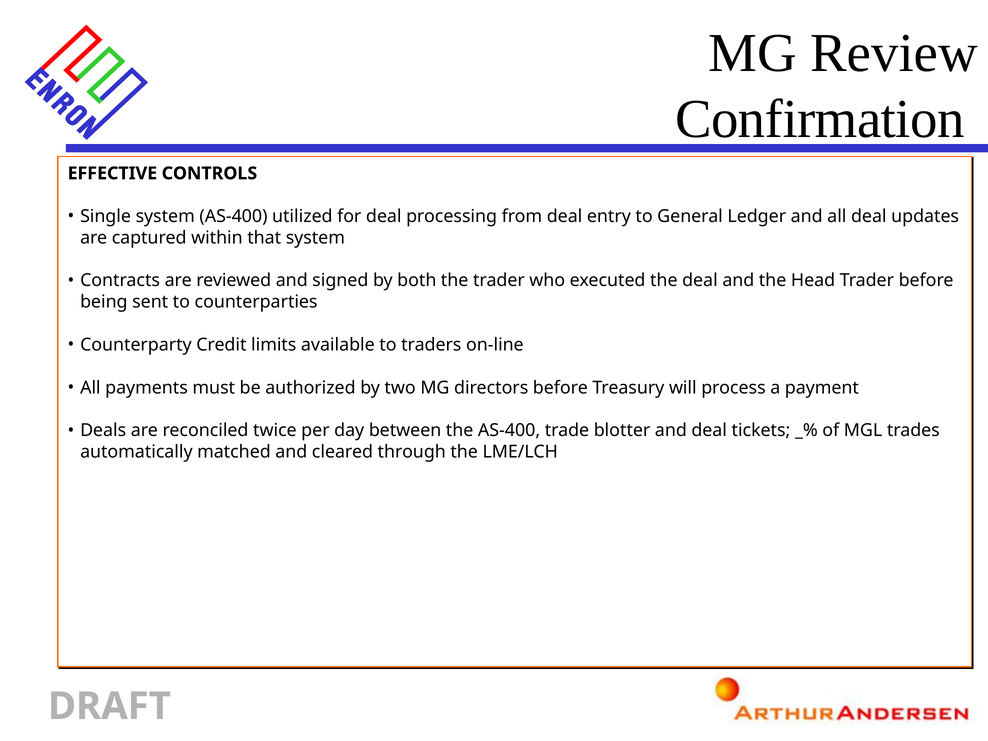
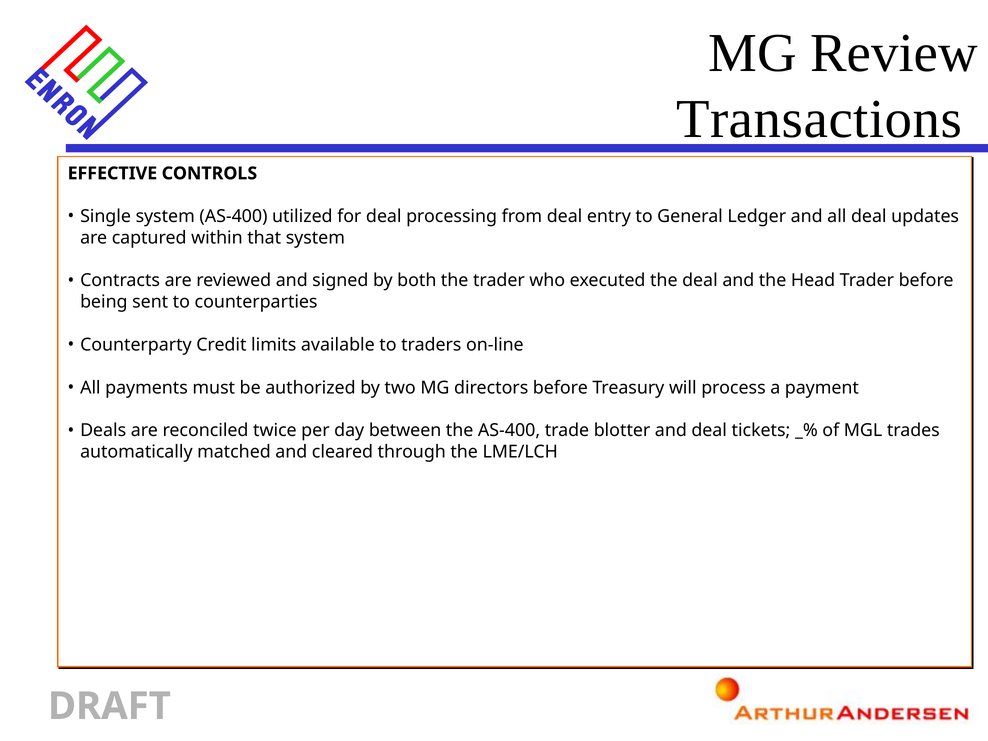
Confirmation: Confirmation -> Transactions (819, 119)
